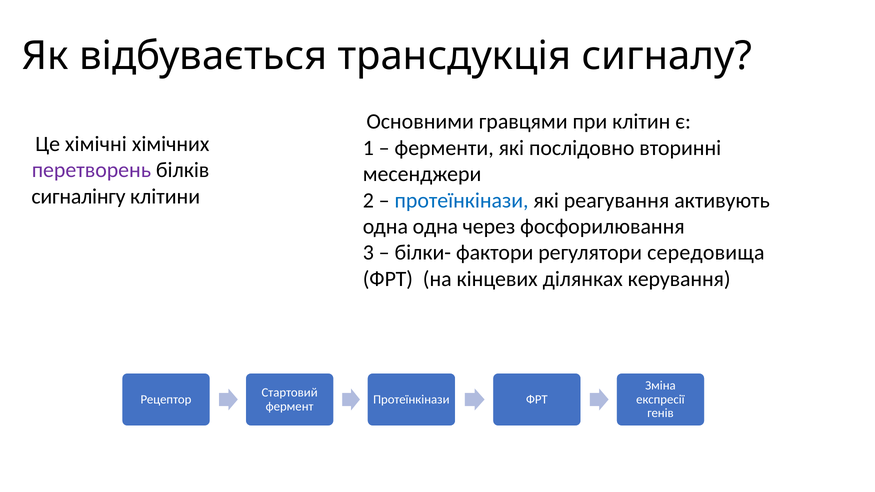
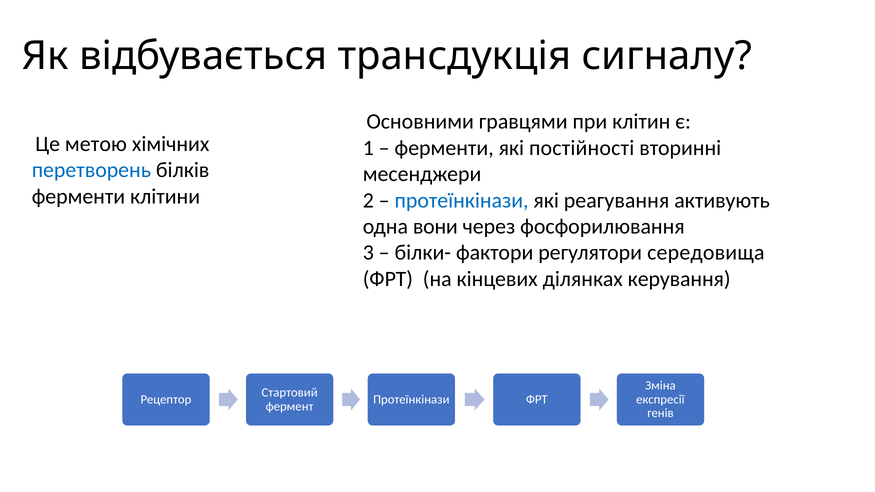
хімічні: хімічні -> метою (96, 144)
послідовно: послідовно -> постійності (582, 148)
перетворень colour: purple -> blue (91, 170)
сигналінгу: сигналінгу -> ферменти (78, 197)
одна одна: одна -> вони (435, 227)
